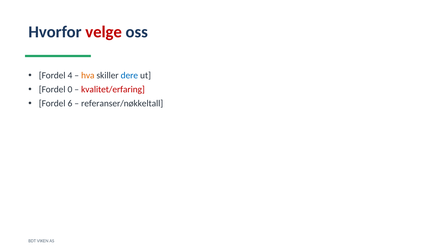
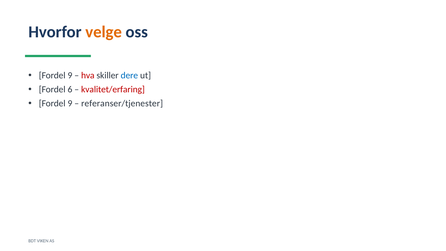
velge colour: red -> orange (104, 32)
4: 4 -> 9 (70, 76)
hva colour: orange -> red (88, 76)
0: 0 -> 6 (70, 89)
6: 6 -> 9 (70, 103)
referanser/nøkkeltall: referanser/nøkkeltall -> referanser/tjenester (122, 103)
